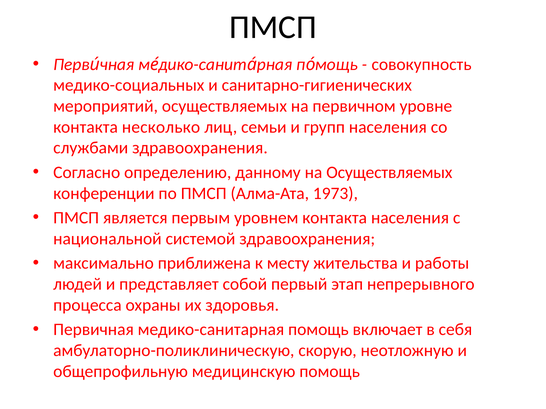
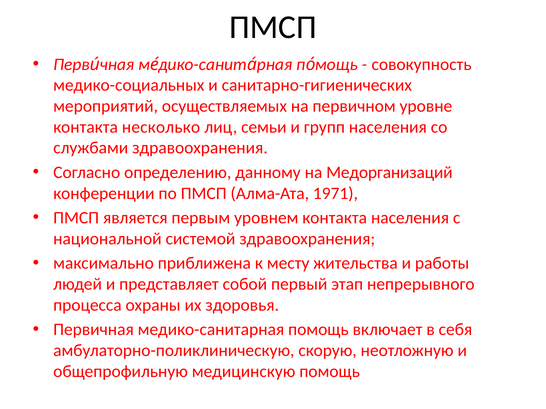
на Осуществляемых: Осуществляемых -> Медорганизаций (389, 173)
1973: 1973 -> 1971 (335, 193)
